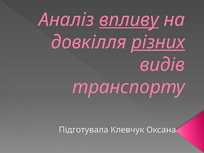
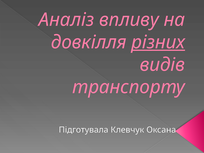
впливу underline: present -> none (129, 20)
